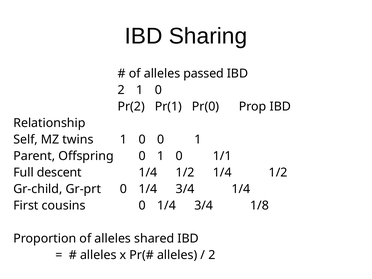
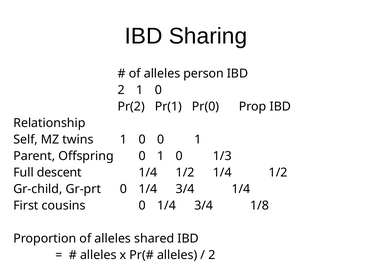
passed: passed -> person (204, 74)
1/1: 1/1 -> 1/3 (222, 156)
